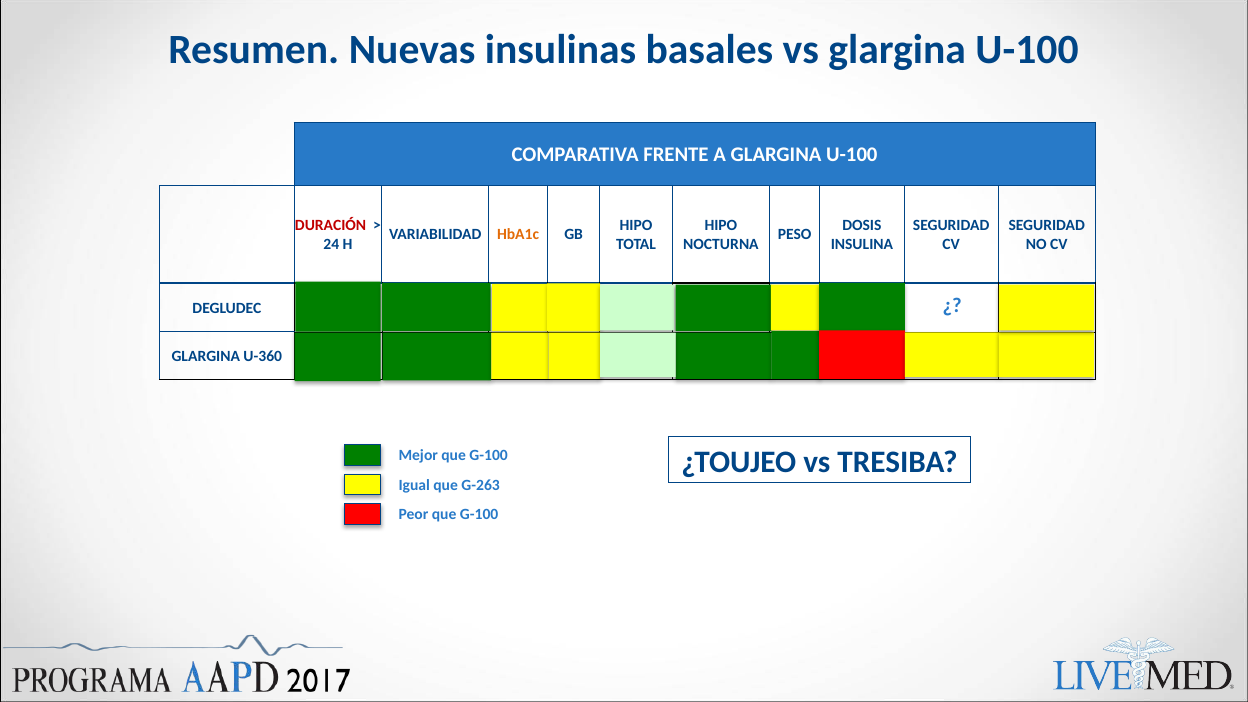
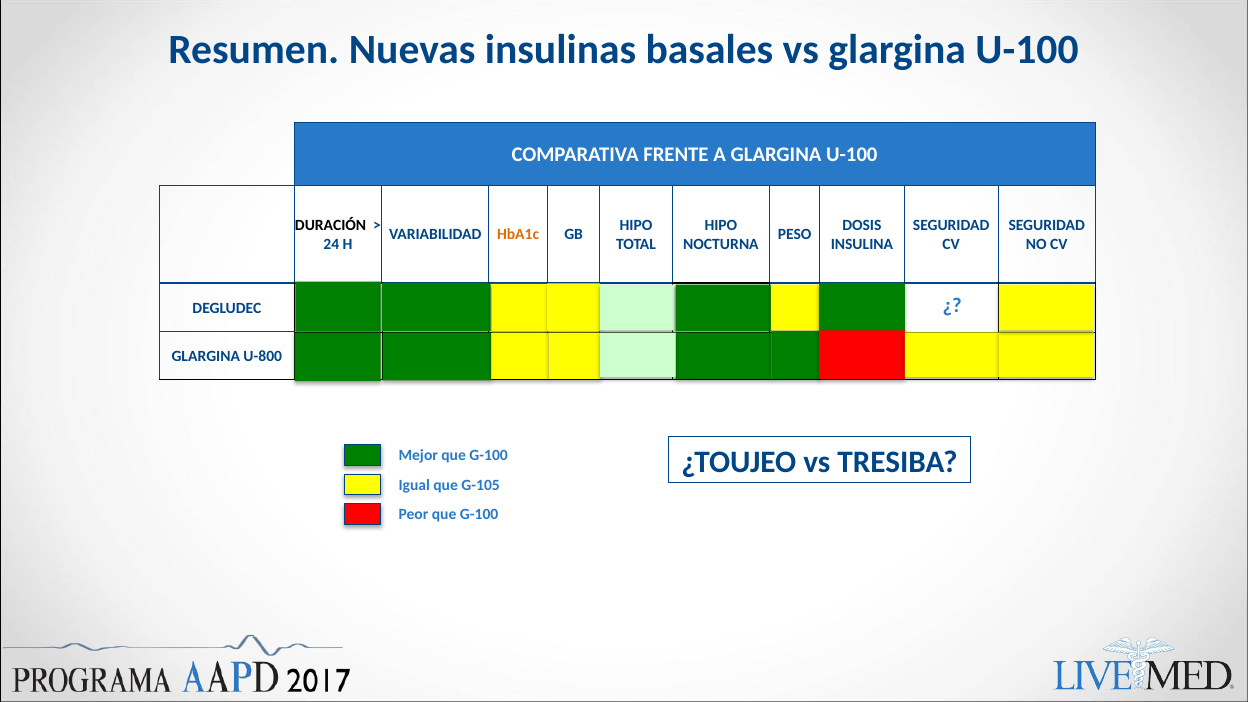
DURACIÓN colour: red -> black (331, 225)
U-360: U-360 -> U-800 (263, 356)
G-263: G-263 -> G-105 (481, 485)
